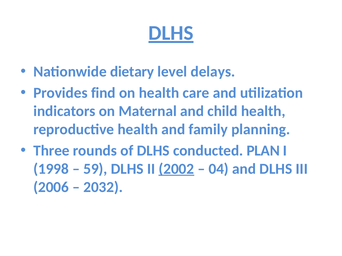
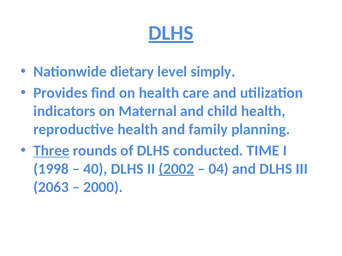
delays: delays -> simply (213, 72)
Three underline: none -> present (51, 151)
PLAN: PLAN -> TIME (263, 151)
59: 59 -> 40 (95, 169)
2006: 2006 -> 2063 (51, 187)
2032: 2032 -> 2000 (103, 187)
